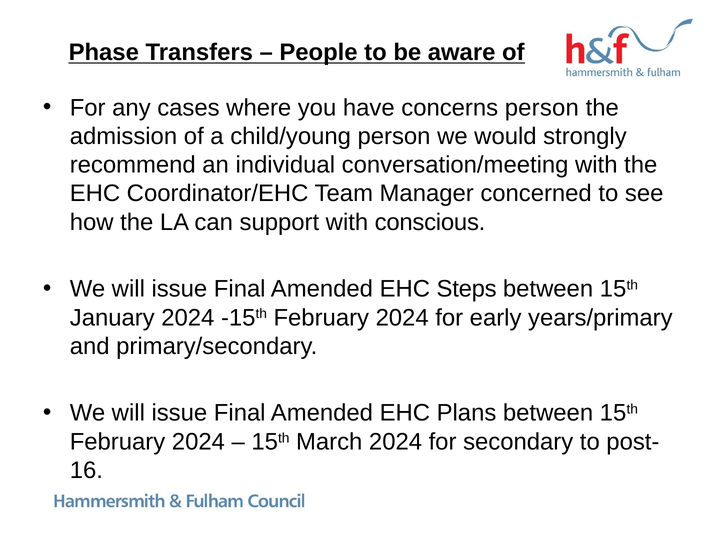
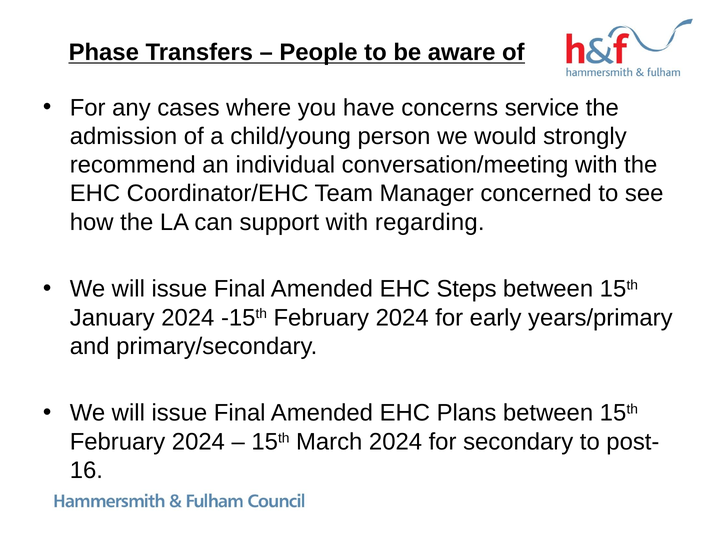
concerns person: person -> service (542, 108)
conscious: conscious -> regarding (430, 222)
